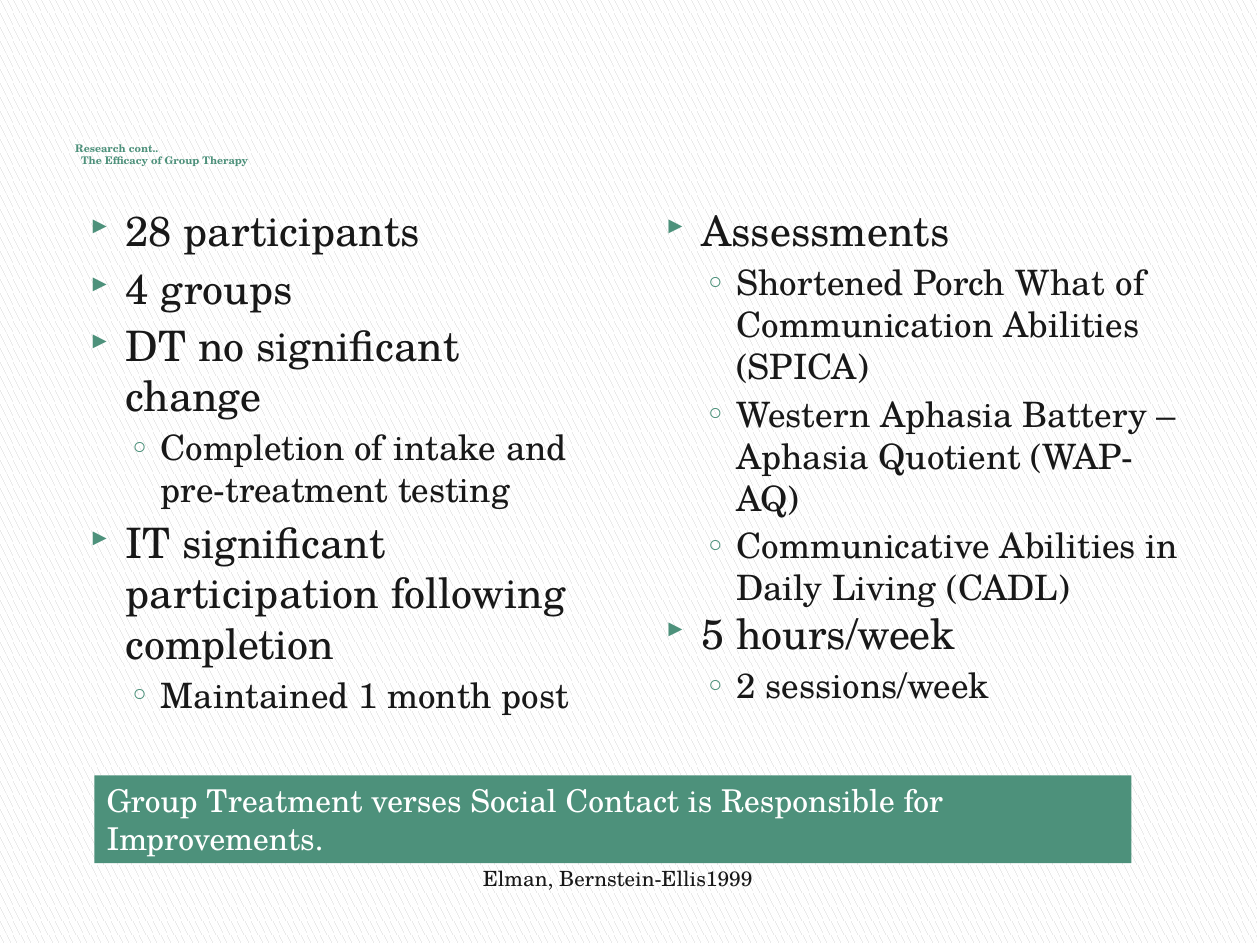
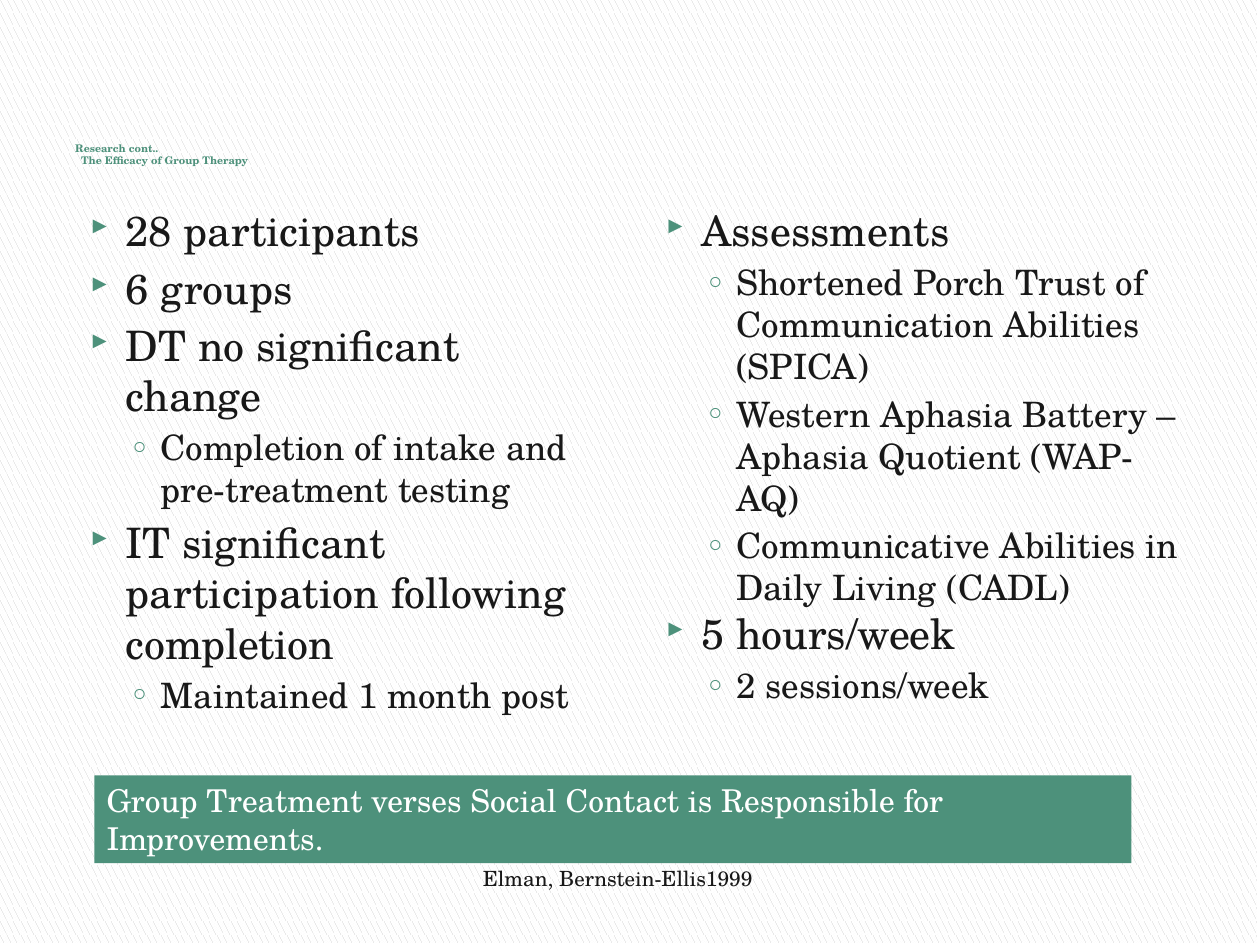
What: What -> Trust (1061, 284)
4: 4 -> 6 (137, 290)
